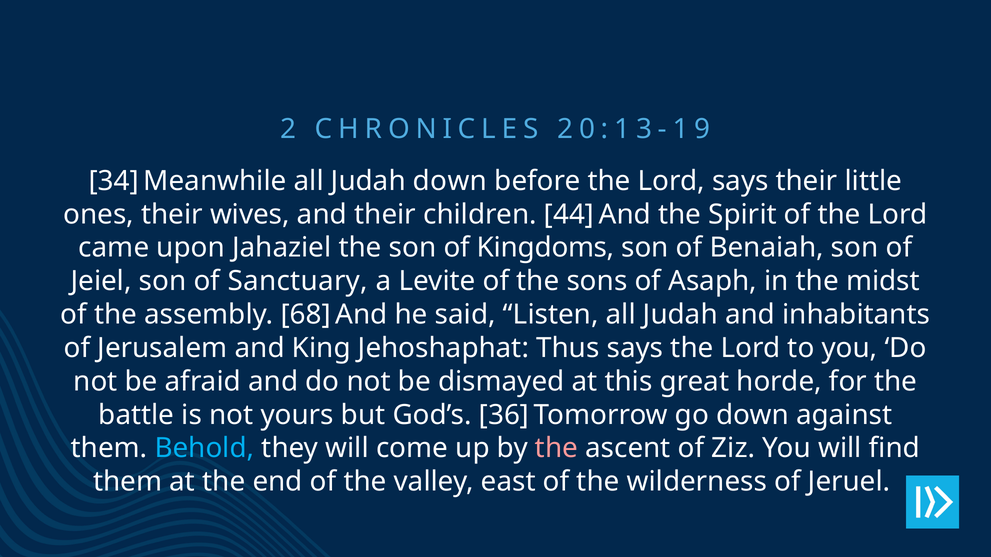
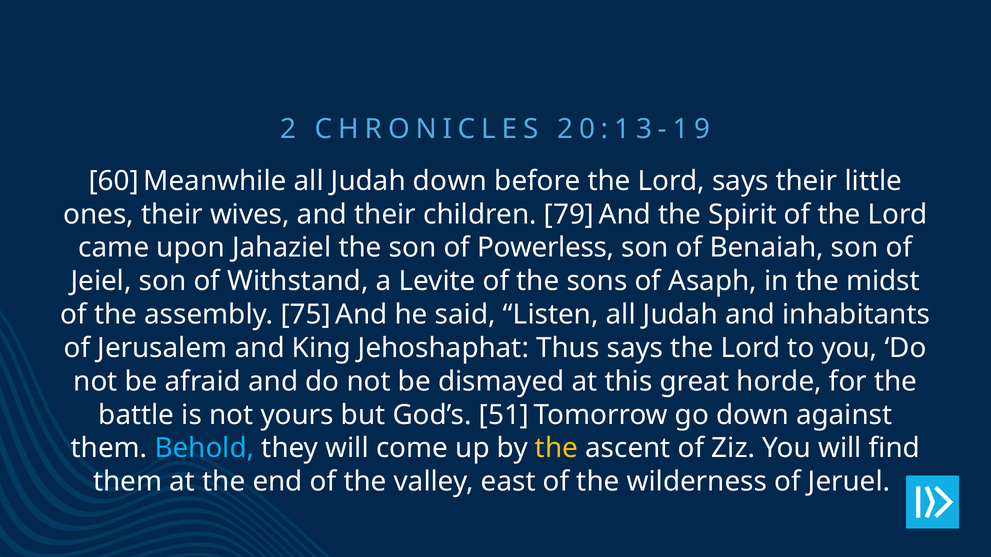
34: 34 -> 60 (114, 181)
44: 44 -> 79 (569, 214)
Kingdoms: Kingdoms -> Powerless (546, 248)
Sanctuary: Sanctuary -> Withstand (298, 281)
68: 68 -> 75 (306, 315)
36: 36 -> 51 (504, 415)
the colour: pink -> yellow (556, 449)
